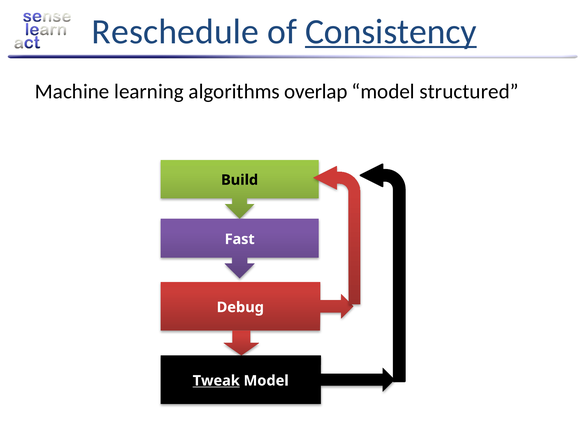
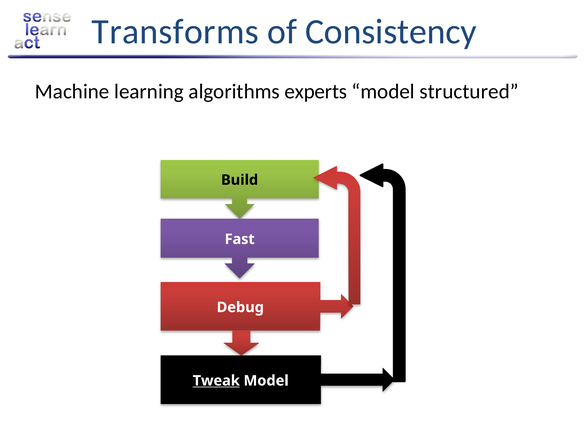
Reschedule: Reschedule -> Transforms (175, 32)
Consistency underline: present -> none (391, 32)
overlap: overlap -> experts (316, 91)
